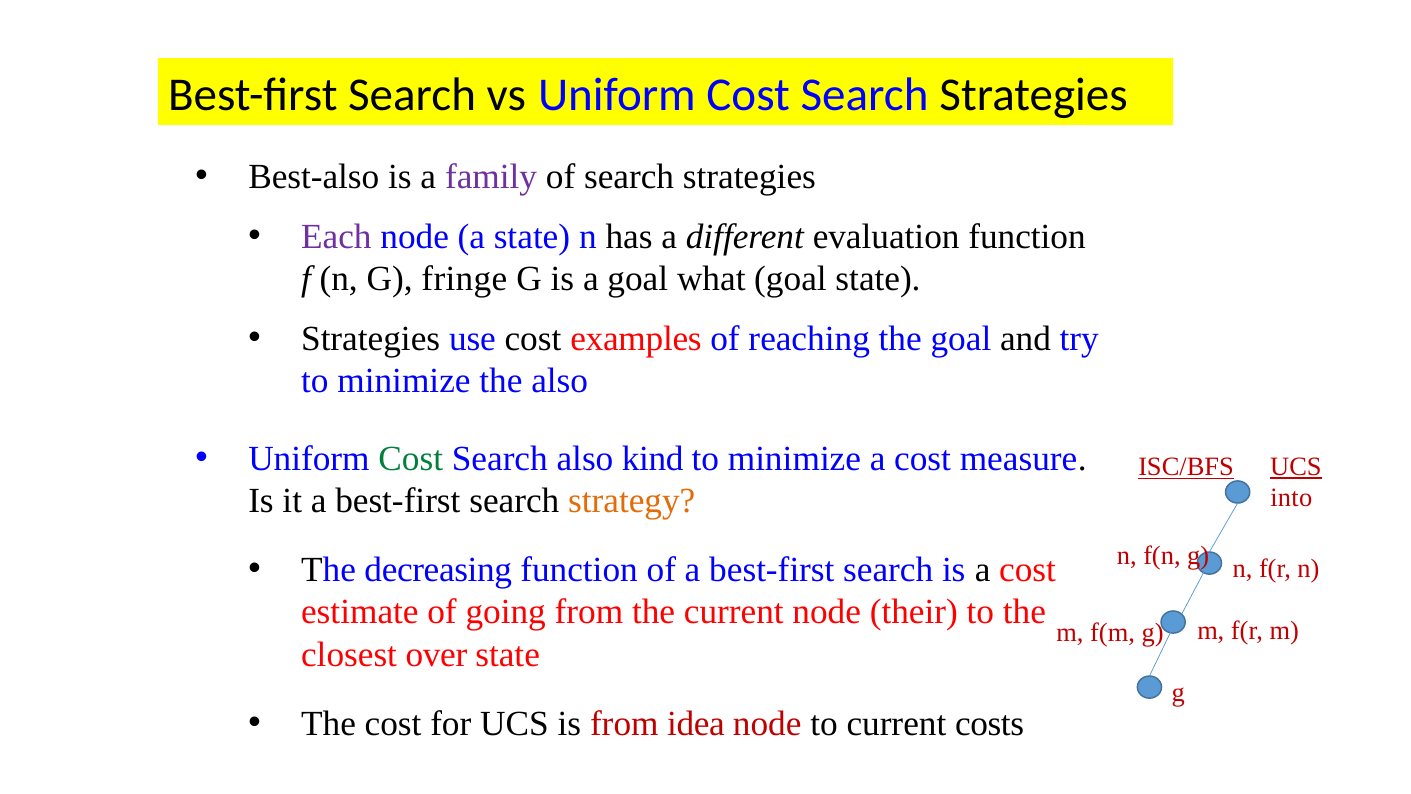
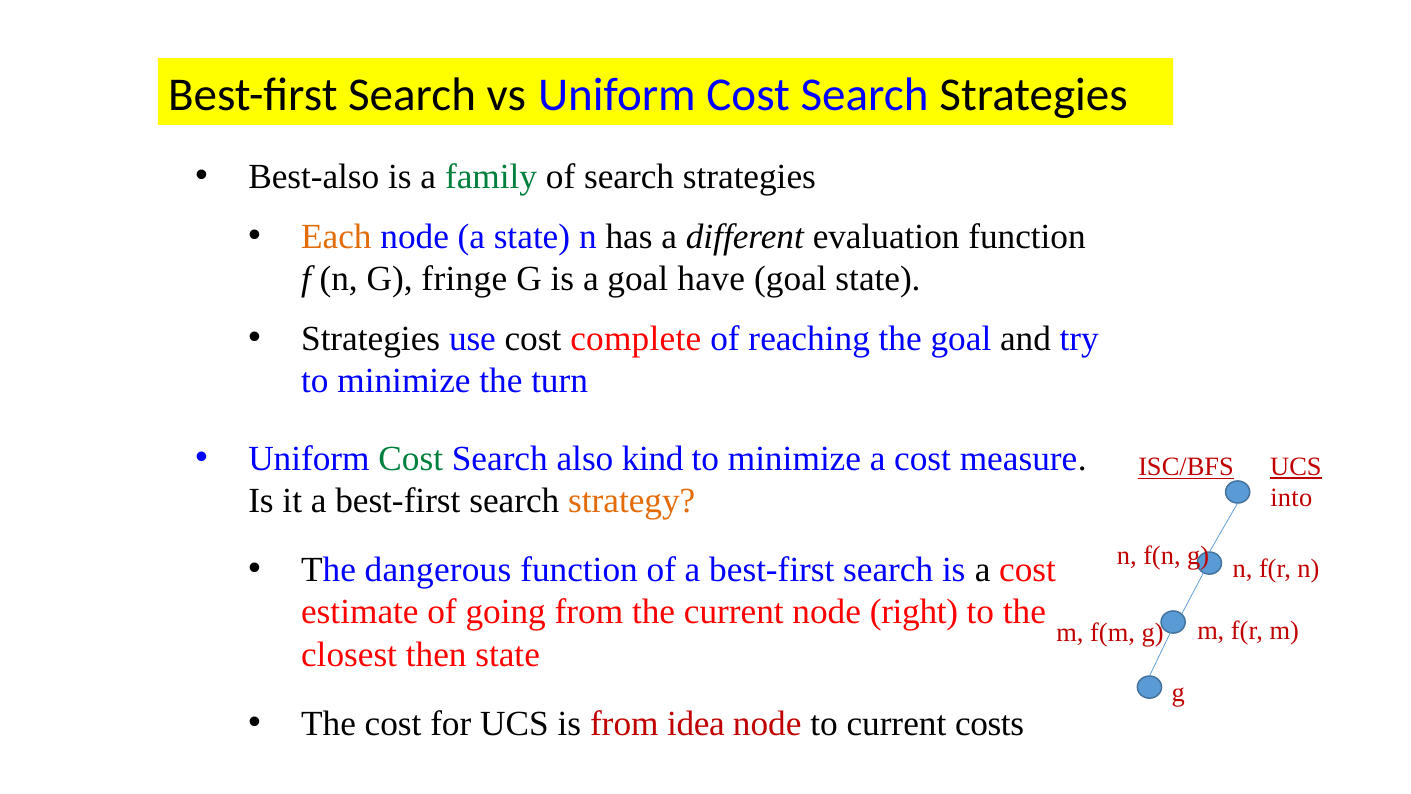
family colour: purple -> green (491, 176)
Each colour: purple -> orange (336, 236)
what: what -> have (711, 279)
examples: examples -> complete (636, 339)
the also: also -> turn (560, 381)
decreasing: decreasing -> dangerous (438, 570)
their: their -> right (914, 612)
over: over -> then (436, 654)
